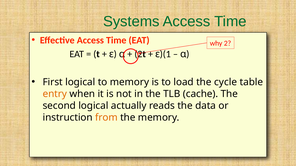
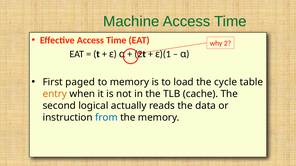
Systems: Systems -> Machine (131, 22)
First logical: logical -> paged (80, 82)
from colour: orange -> blue (106, 118)
